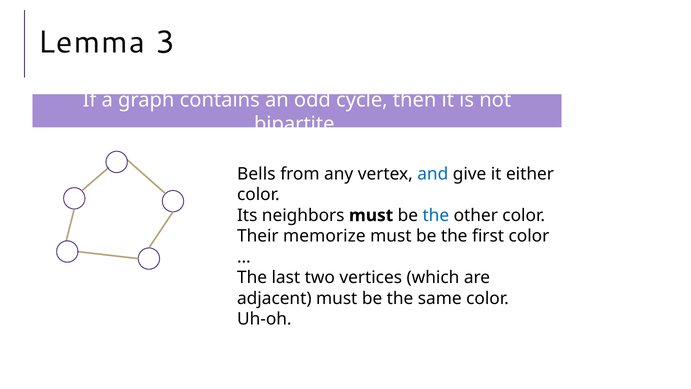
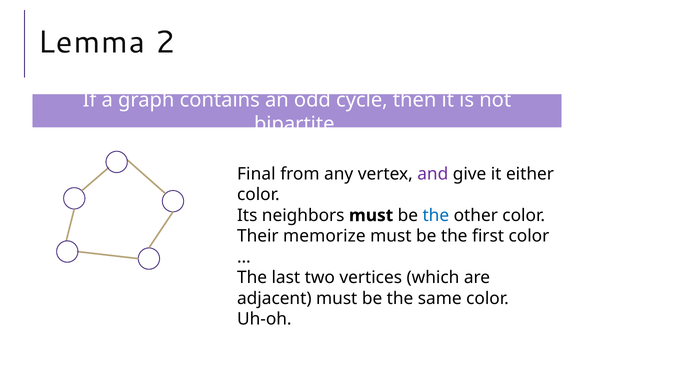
3: 3 -> 2 (165, 42)
Bells: Bells -> Final (256, 174)
and colour: blue -> purple (433, 174)
